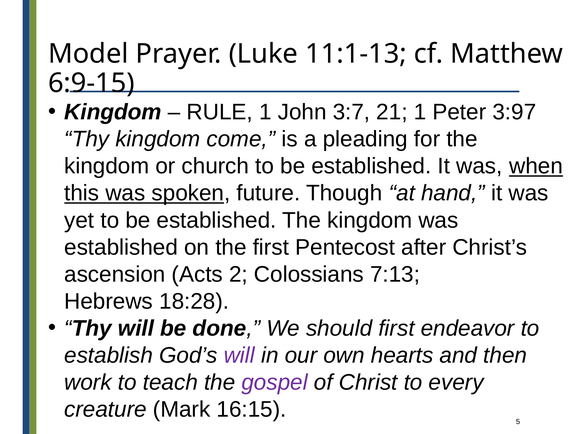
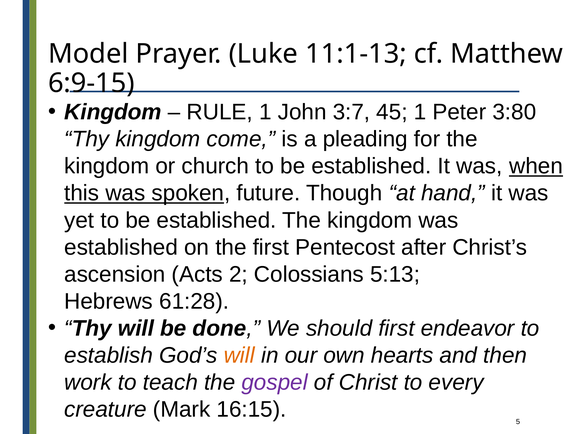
21: 21 -> 45 (392, 112)
3:97: 3:97 -> 3:80 (514, 112)
7:13: 7:13 -> 5:13 (395, 274)
18:28: 18:28 -> 61:28 (194, 301)
will colour: purple -> orange (239, 356)
